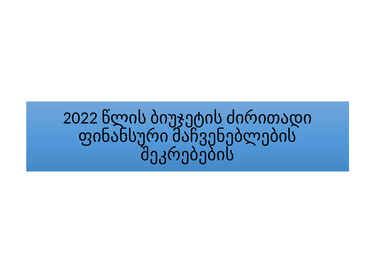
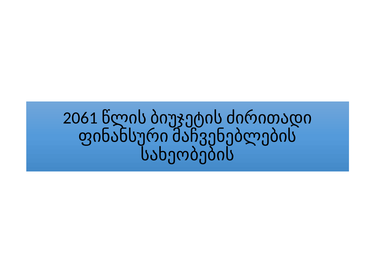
2022: 2022 -> 2061 (80, 118)
შეკრებების: შეკრებების -> სახეობების (187, 155)
